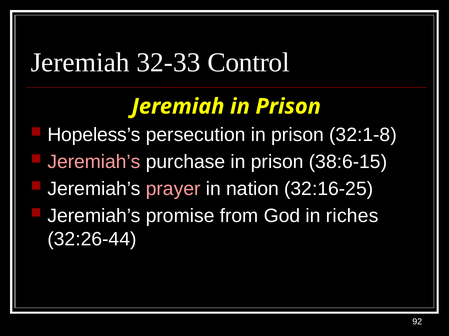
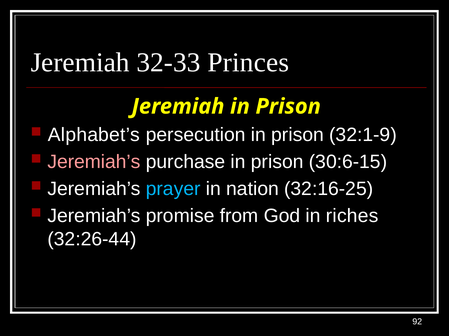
Control: Control -> Princes (248, 63)
Hopeless’s: Hopeless’s -> Alphabet’s (94, 135)
32:1-8: 32:1-8 -> 32:1-9 (363, 135)
38:6-15: 38:6-15 -> 30:6-15 (348, 162)
prayer colour: pink -> light blue (173, 189)
